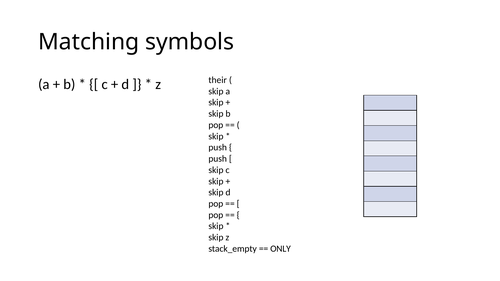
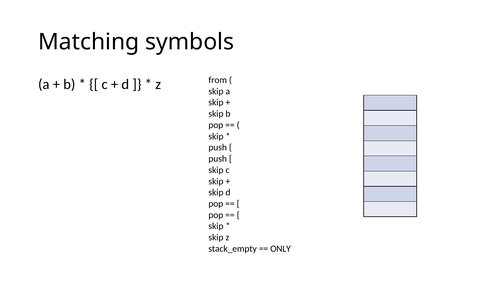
their: their -> from (218, 80)
